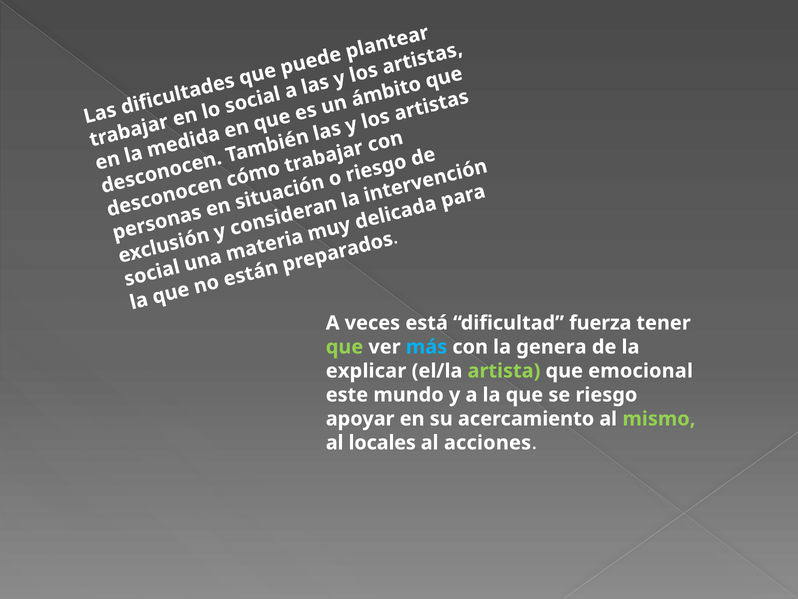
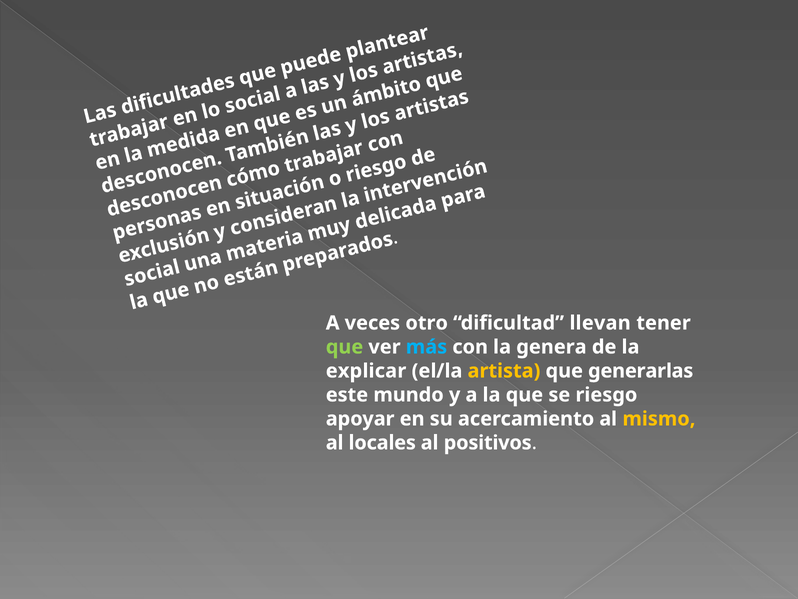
está: está -> otro (427, 323)
fuerza: fuerza -> llevan (600, 323)
artista colour: light green -> yellow (504, 371)
emocional: emocional -> generarlas (641, 371)
mismo colour: light green -> yellow (659, 418)
acciones: acciones -> positivos (488, 442)
